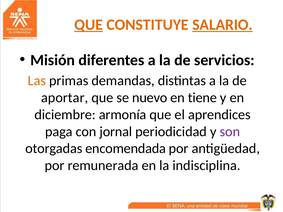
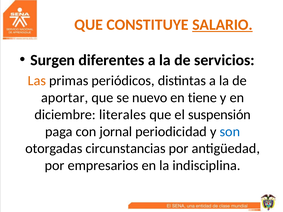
QUE underline: present -> none (89, 25)
Misión: Misión -> Surgen (53, 60)
demandas: demandas -> periódicos (123, 81)
armonía: armonía -> literales (123, 115)
aprendices: aprendices -> suspensión (219, 115)
son colour: purple -> blue (230, 132)
encomendada: encomendada -> circunstancias (126, 149)
remunerada: remunerada -> empresarios (103, 166)
